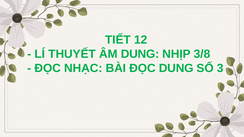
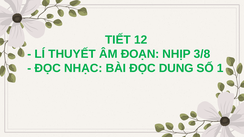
ÂM DUNG: DUNG -> ĐOẠN (140, 54)
3: 3 -> 1 (220, 68)
